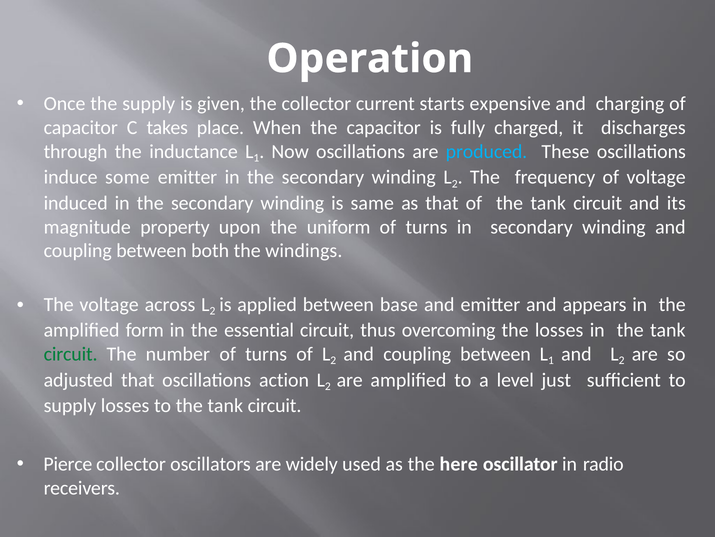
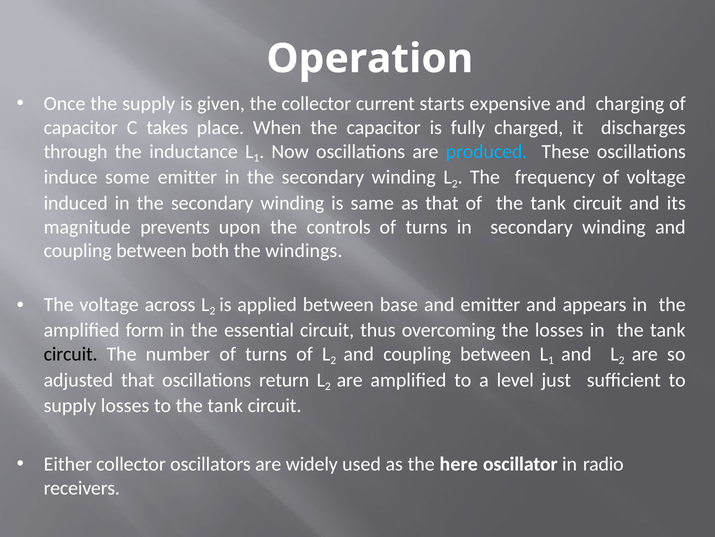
property: property -> prevents (175, 227)
uniform: uniform -> controls (339, 227)
circuit colour: green -> black (71, 354)
action: action -> return (284, 380)
Pierce: Pierce -> Either (68, 464)
